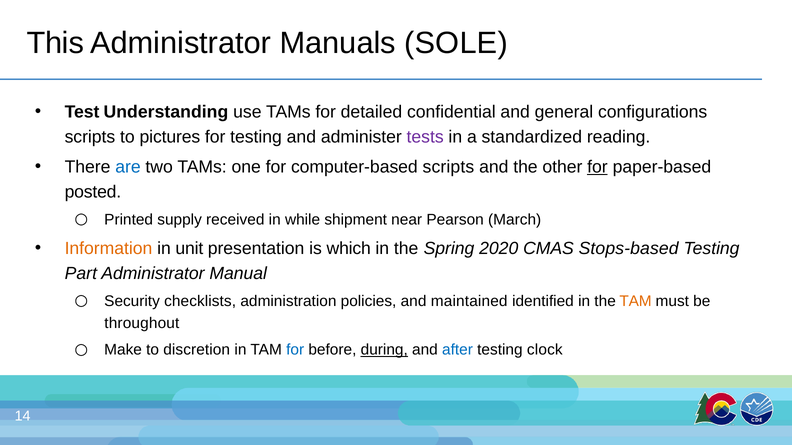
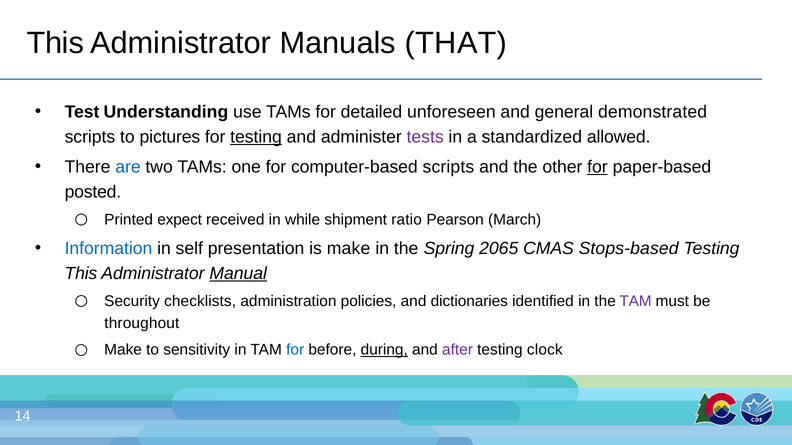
SOLE: SOLE -> THAT (456, 43)
confidential: confidential -> unforeseen (451, 112)
configurations: configurations -> demonstrated (653, 112)
testing underline: none -> present (256, 137)
reading: reading -> allowed (619, 137)
supply: supply -> expect (180, 220)
near: near -> ratio (407, 220)
Information colour: orange -> blue (108, 249)
unit: unit -> self (189, 249)
is which: which -> make (349, 249)
2020: 2020 -> 2065 (499, 249)
Part: Part -> This (81, 274)
Manual underline: none -> present (238, 274)
maintained: maintained -> dictionaries (469, 302)
TAM colour: orange -> purple (636, 302)
discretion: discretion -> sensitivity (197, 350)
after colour: blue -> purple (458, 350)
